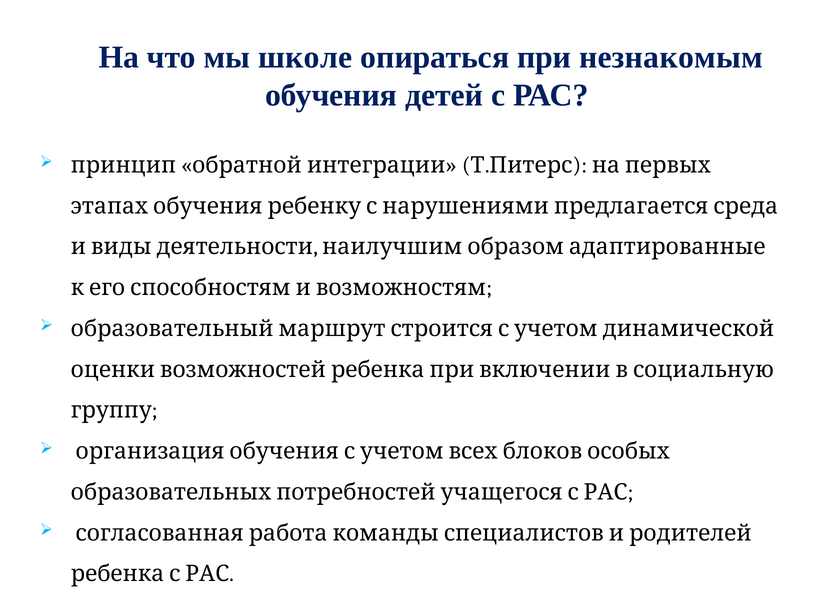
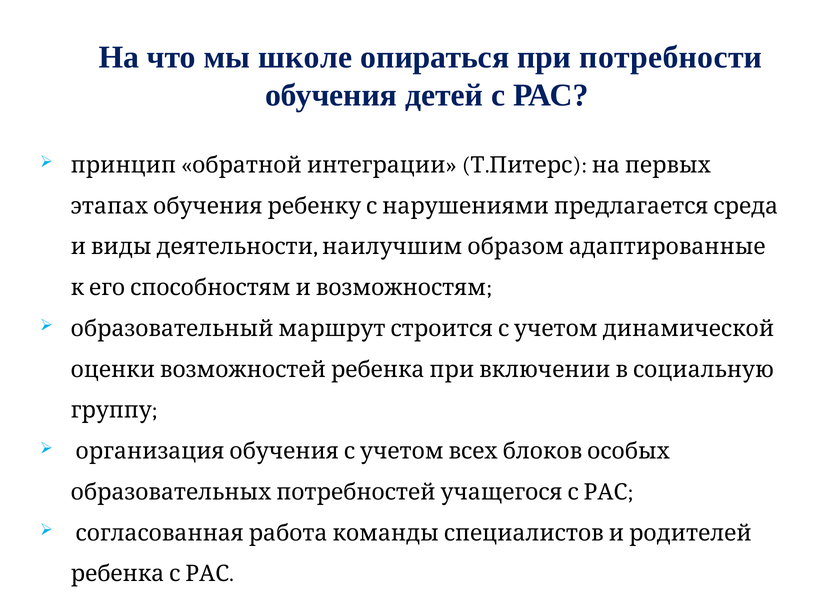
незнакомым: незнакомым -> потребности (671, 57)
